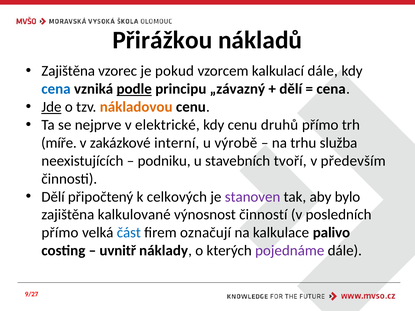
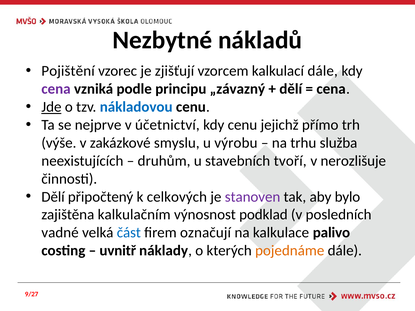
Přirážkou: Přirážkou -> Nezbytné (162, 40)
Zajištěna: Zajištěna -> Pojištění (68, 71)
pokud: pokud -> zjišťují (175, 71)
cena colour: blue -> purple (56, 89)
podle underline: present -> none (134, 89)
nákladovou colour: orange -> blue (136, 107)
elektrické: elektrické -> účetnictví (167, 125)
druhů: druhů -> jejichž (280, 125)
míře: míře -> výše (59, 143)
interní: interní -> smyslu (177, 143)
výrobě: výrobě -> výrobu (236, 143)
podniku: podniku -> druhům (164, 161)
především: především -> nerozlišuje (353, 161)
kalkulované: kalkulované -> kalkulačním (134, 215)
činností: činností -> podklad (263, 215)
přímo: přímo -> vadné (60, 233)
pojednáme colour: purple -> orange (290, 251)
